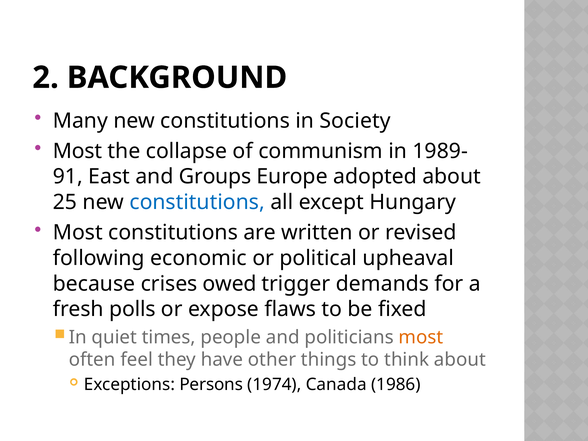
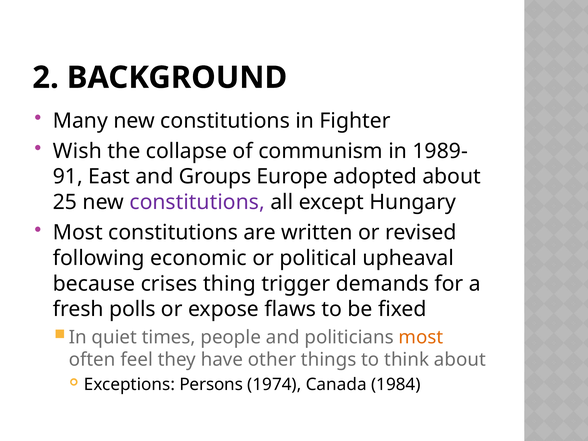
Society: Society -> Fighter (355, 121)
Most: Most -> Wish (77, 151)
constitutions colour: blue -> purple (197, 202)
owed: owed -> thing (229, 284)
1986: 1986 -> 1984 (396, 385)
